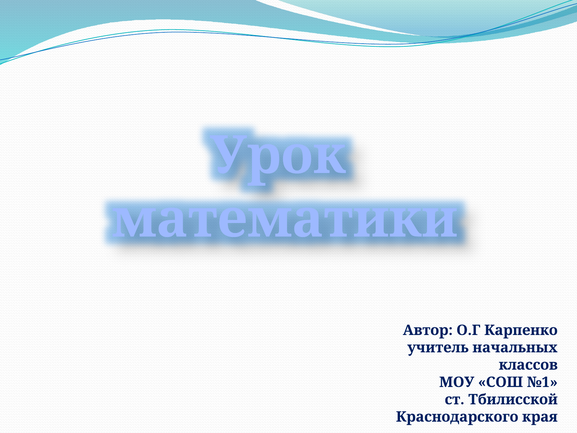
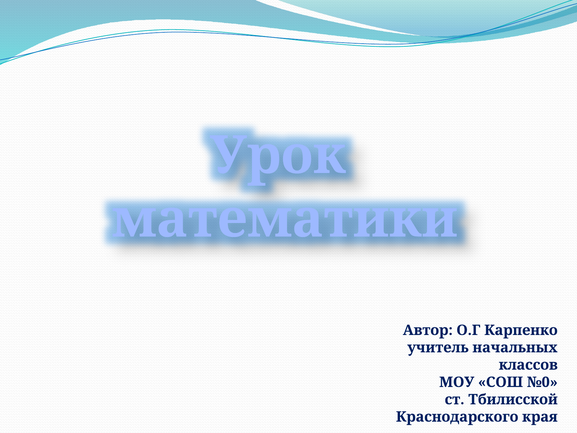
№1: №1 -> №0 (542, 382)
